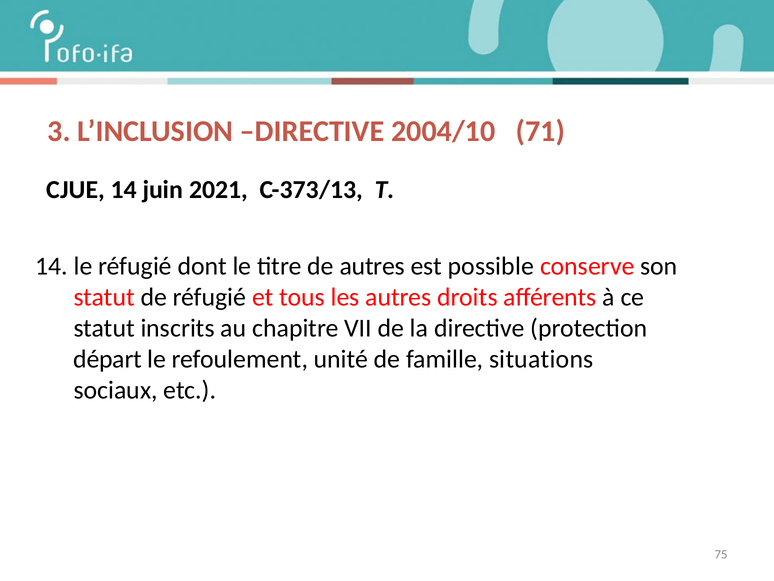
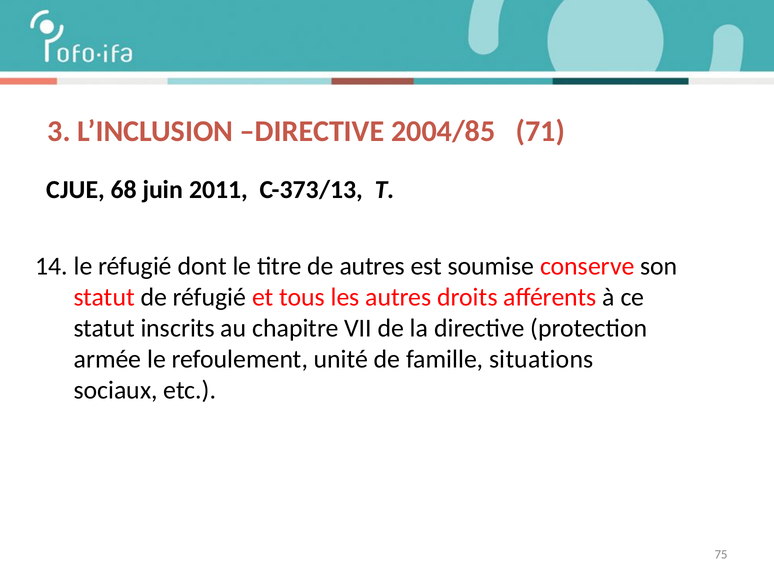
2004/10: 2004/10 -> 2004/85 (443, 131)
14: 14 -> 68 (124, 190)
2021: 2021 -> 2011 (218, 190)
possible: possible -> soumise (491, 266)
départ: départ -> armée (108, 359)
